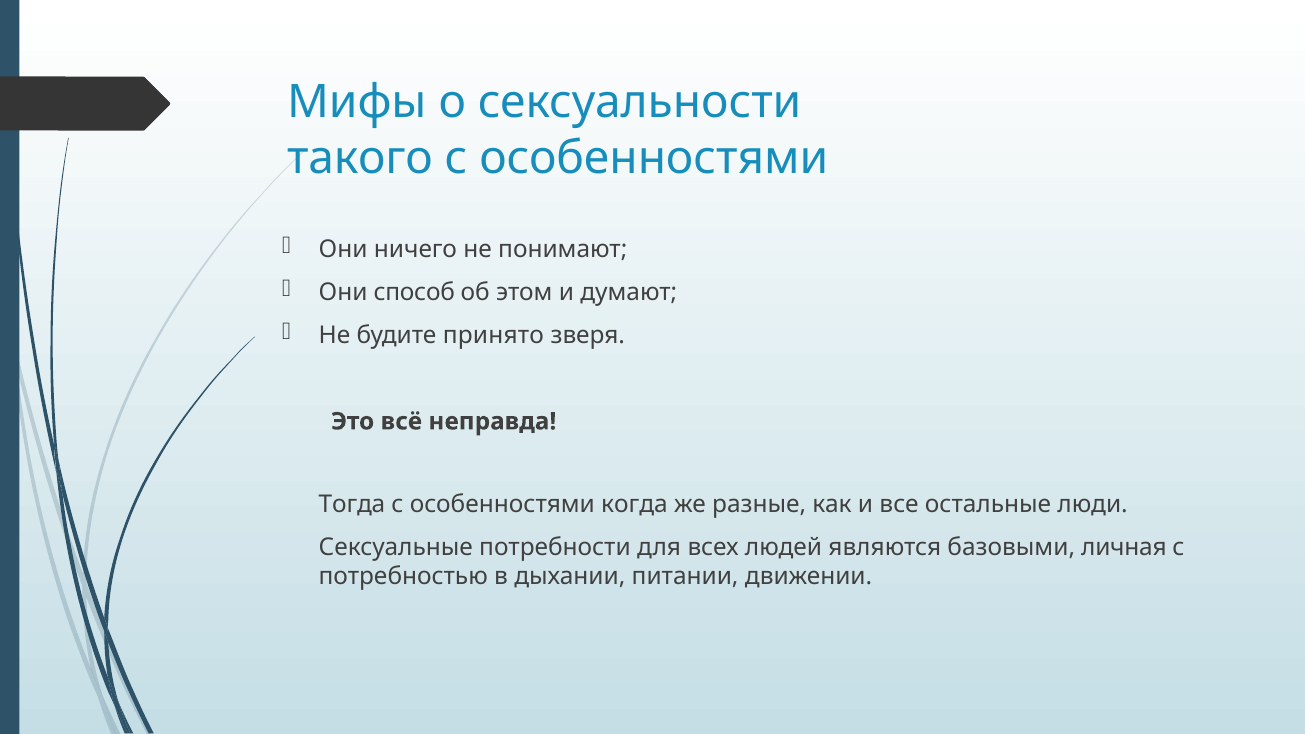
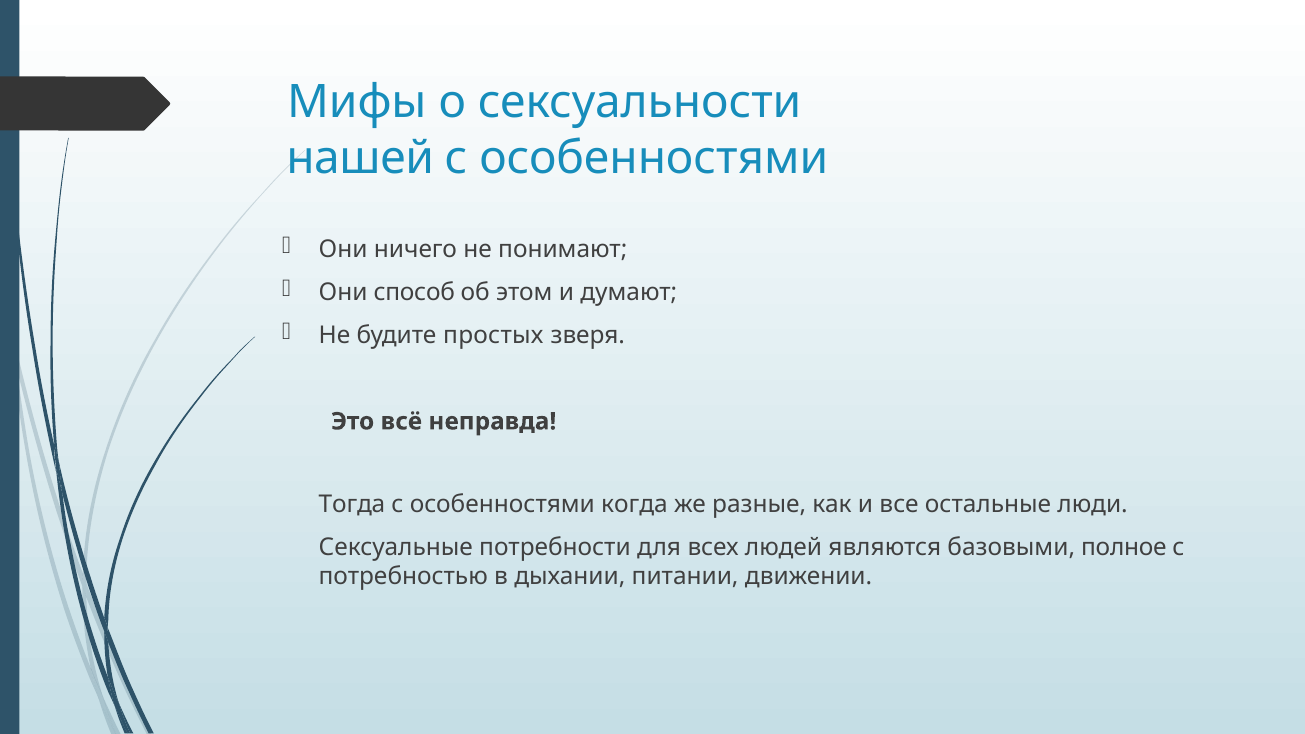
такого: такого -> нашей (360, 158)
принято: принято -> простых (493, 336)
личная: личная -> полное (1124, 547)
